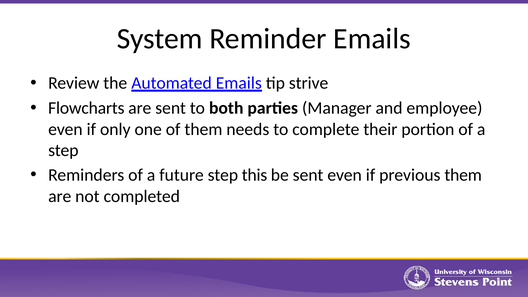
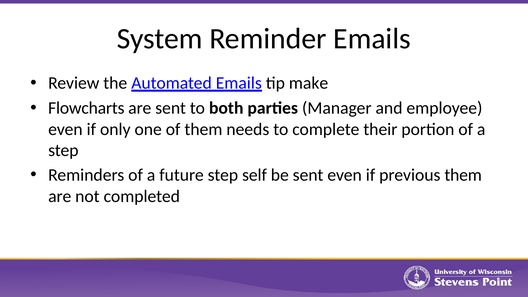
strive: strive -> make (309, 83)
this: this -> self (254, 175)
